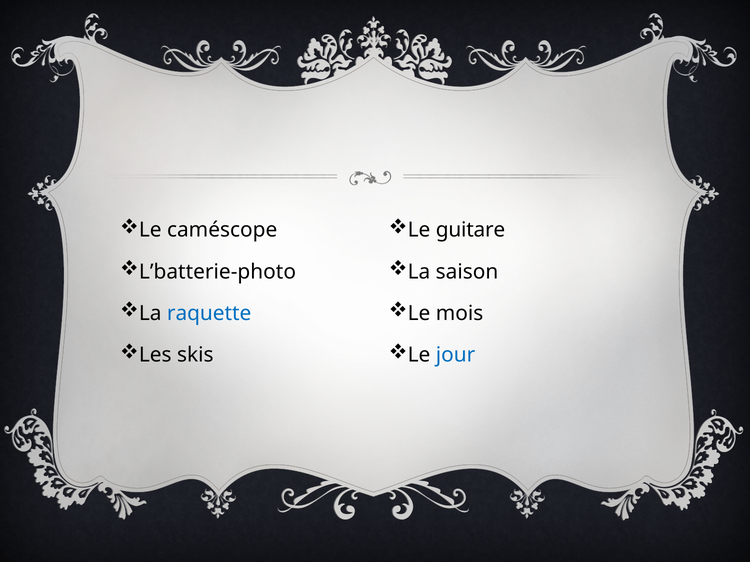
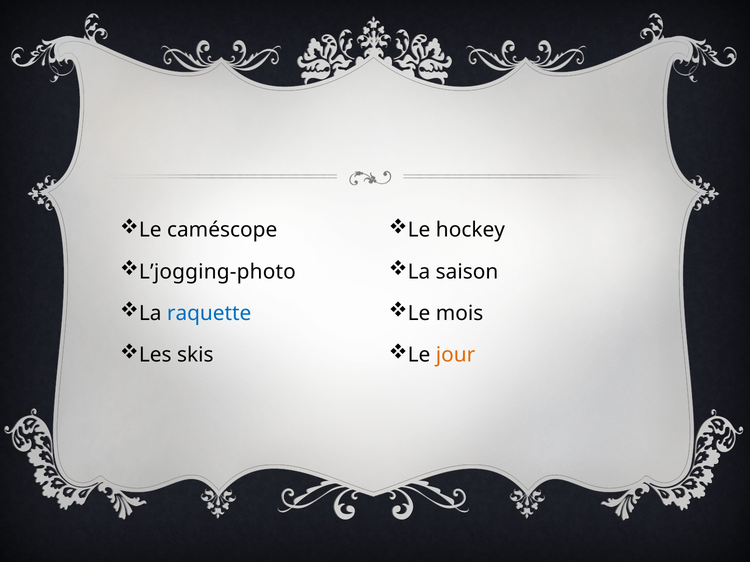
guitare: guitare -> hockey (470, 230)
L’batterie-photo: L’batterie-photo -> L’jogging-photo (217, 272)
jour colour: blue -> orange (456, 355)
